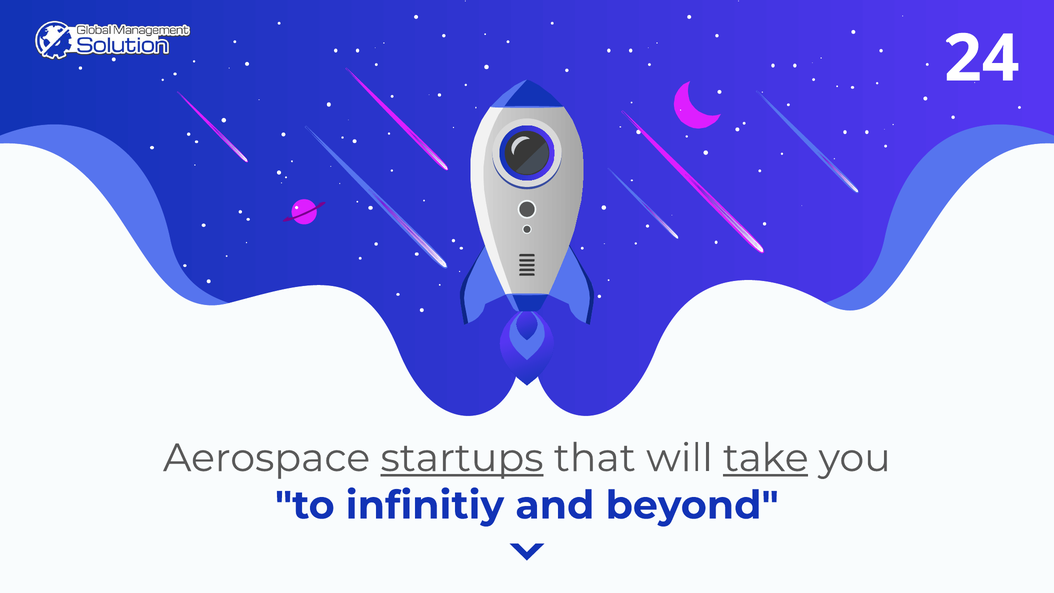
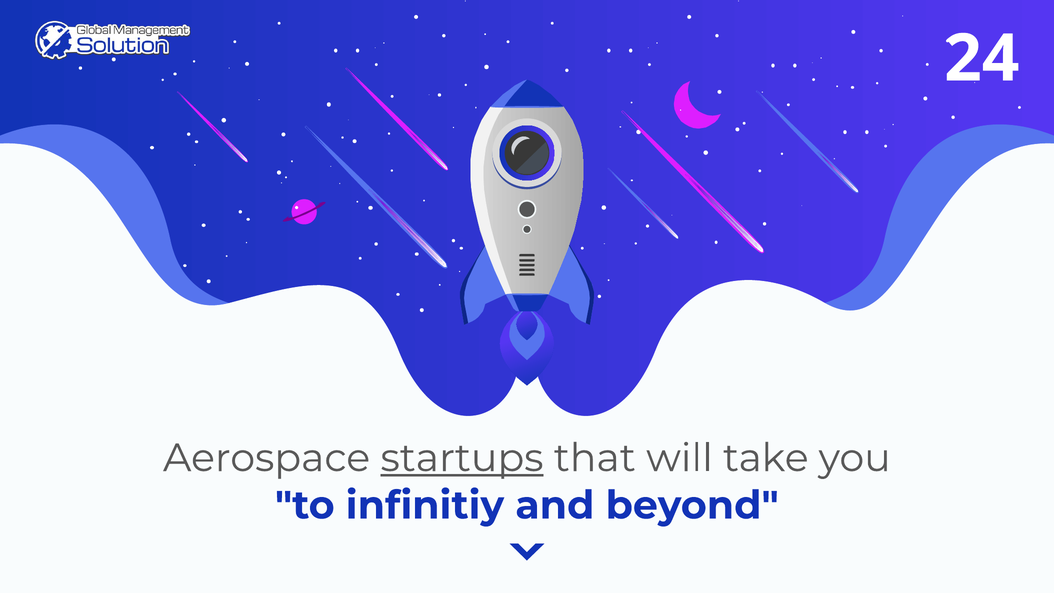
take underline: present -> none (766, 458)
